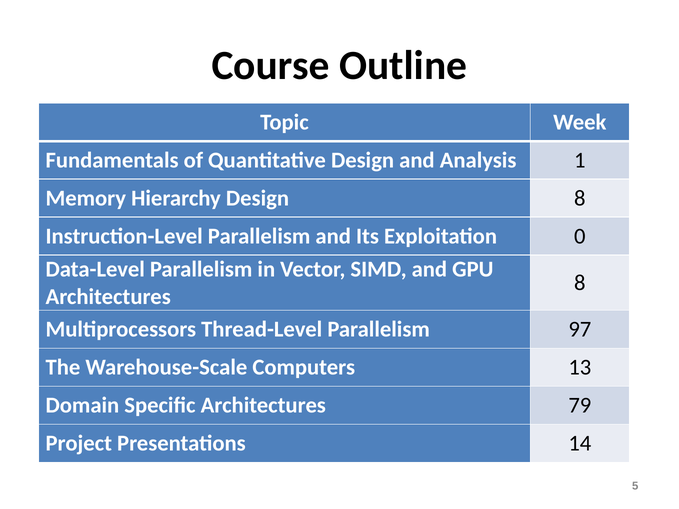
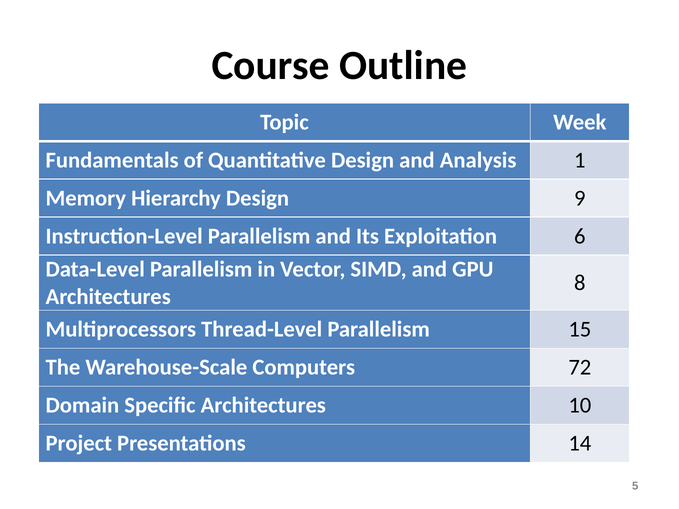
Design 8: 8 -> 9 (580, 198)
0: 0 -> 6 (580, 236)
97: 97 -> 15 (580, 330)
13: 13 -> 72 (580, 368)
79: 79 -> 10 (580, 406)
